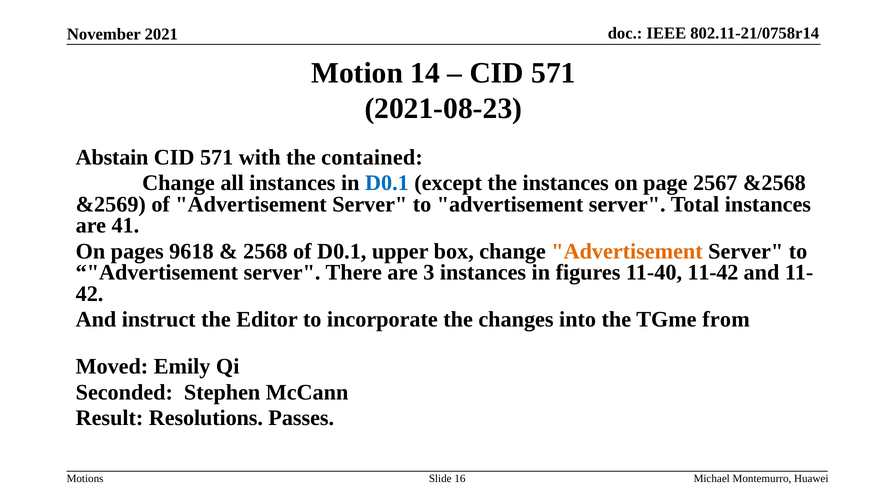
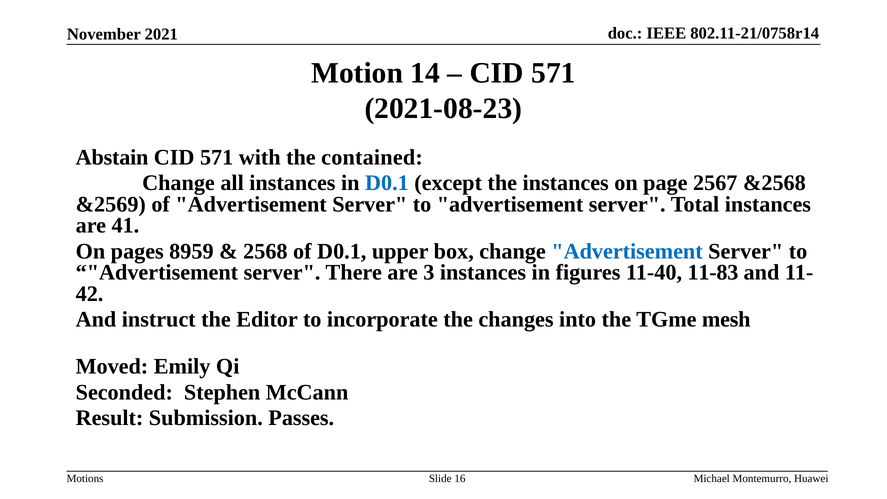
9618: 9618 -> 8959 (191, 251)
Advertisement colour: orange -> blue (627, 251)
11-42: 11-42 -> 11-83 (713, 273)
from: from -> mesh (726, 320)
Resolutions: Resolutions -> Submission (206, 418)
